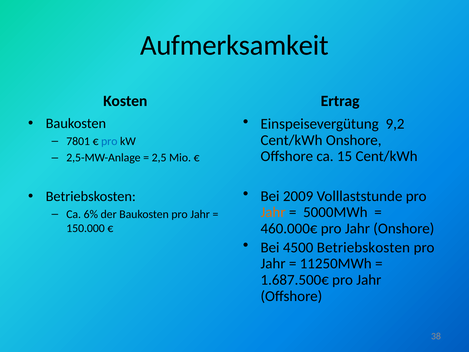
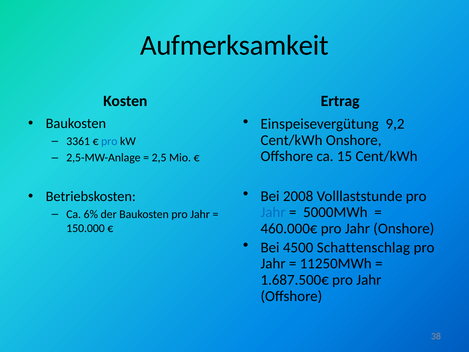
7801: 7801 -> 3361 (78, 141)
2009: 2009 -> 2008 (298, 196)
Jahr colour: orange -> blue (273, 212)
4500 Betriebskosten: Betriebskosten -> Schattenschlag (363, 247)
